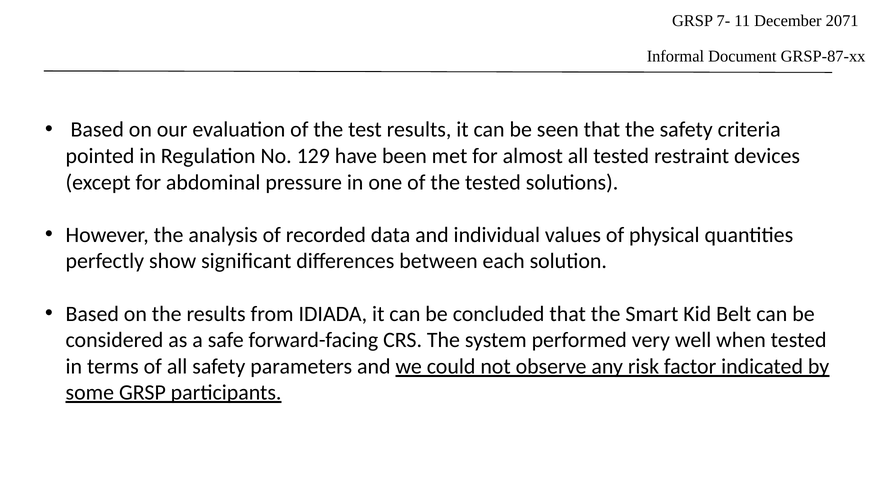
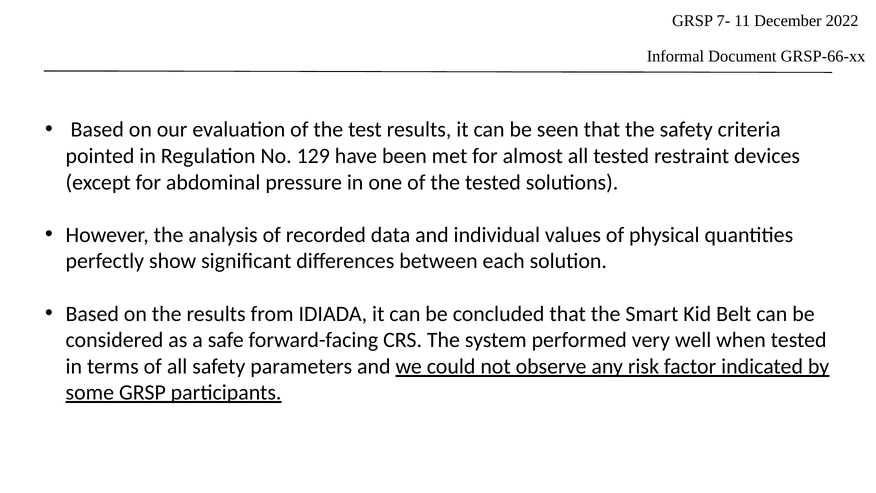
2071: 2071 -> 2022 (842, 21)
GRSP-87-xx: GRSP-87-xx -> GRSP-66-xx (823, 56)
